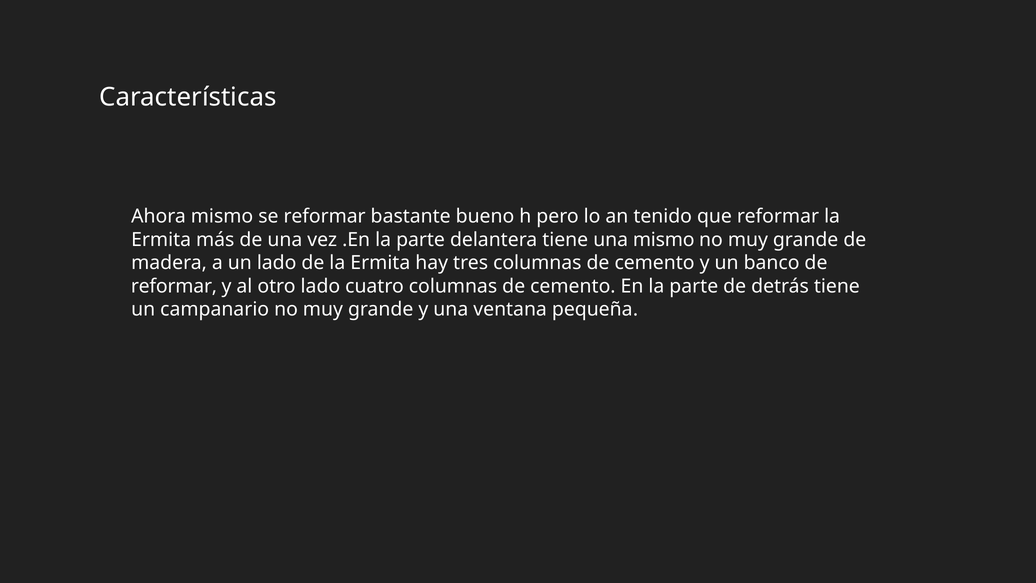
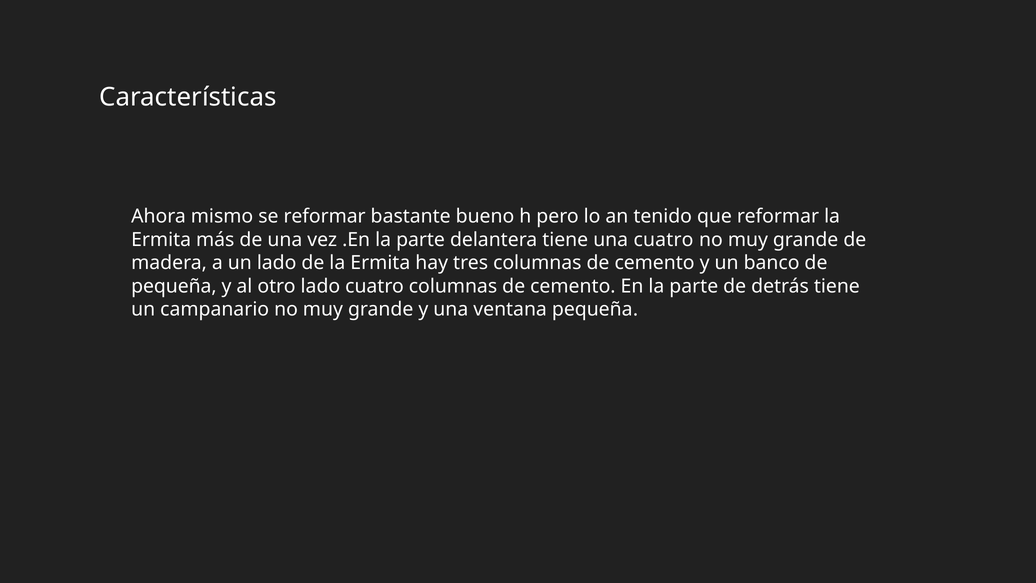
una mismo: mismo -> cuatro (664, 240)
reformar: reformar -> pequeña (174, 286)
